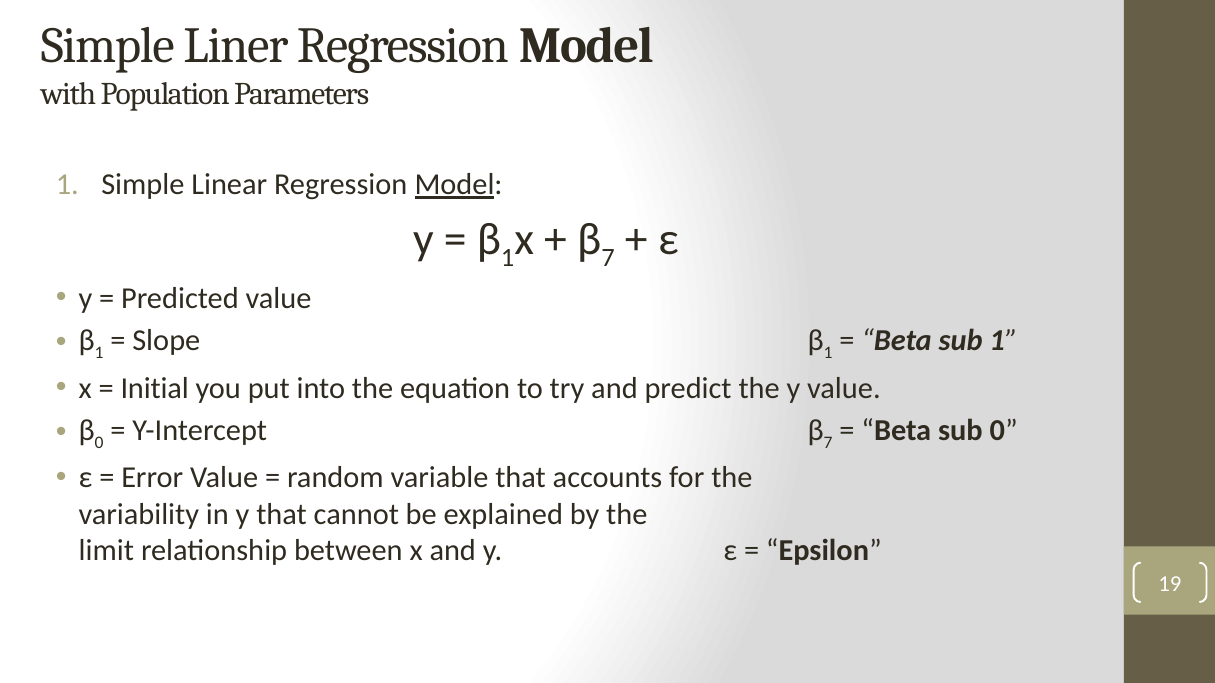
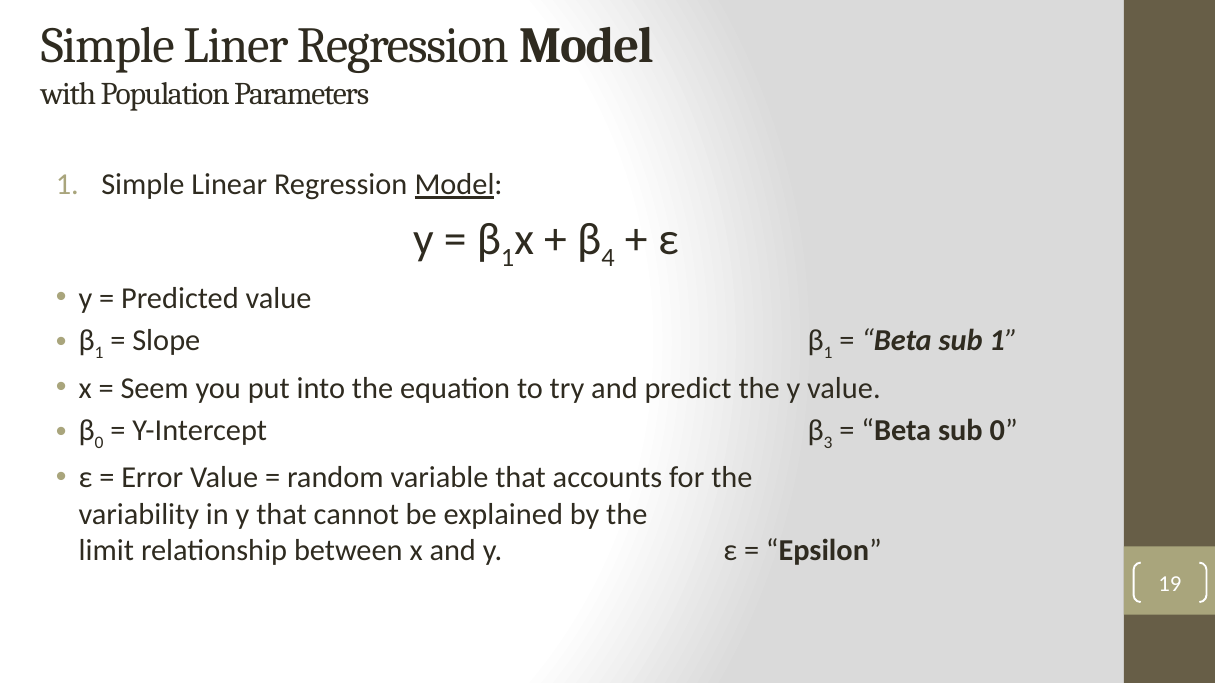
7: 7 -> 4 (608, 258)
Initial: Initial -> Seem (155, 388)
7: 7 -> 3 (828, 443)
